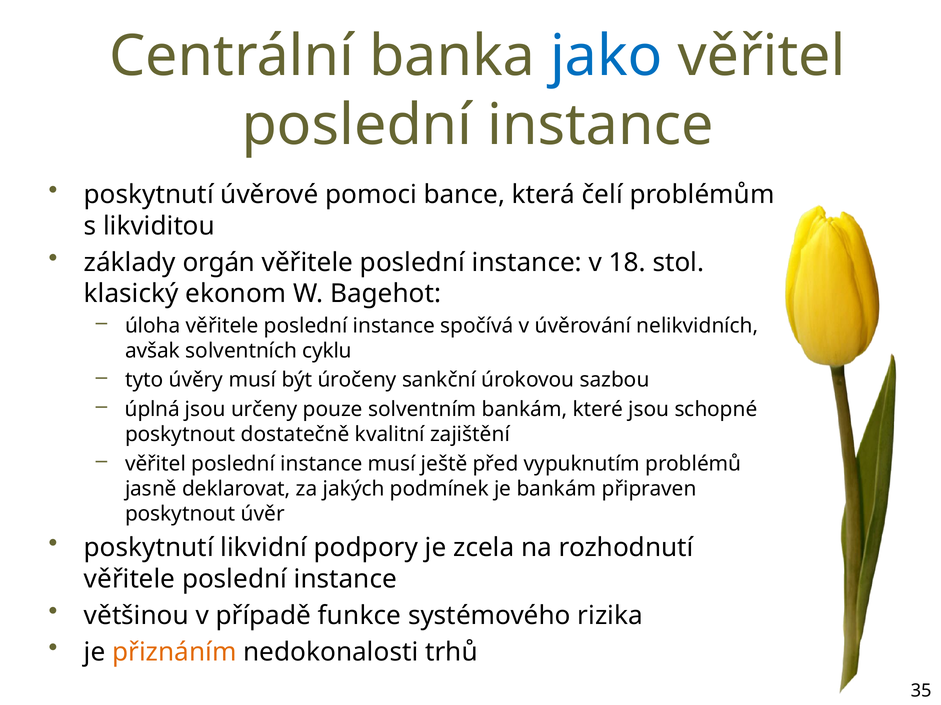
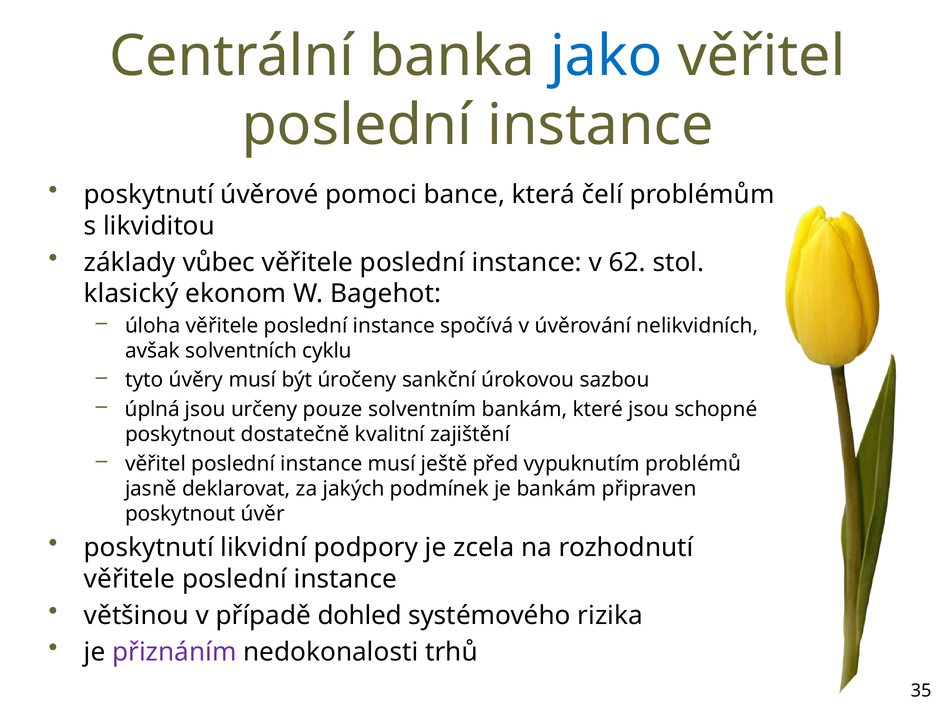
orgán: orgán -> vůbec (219, 263)
18: 18 -> 62 (627, 263)
funkce: funkce -> dohled (360, 616)
přiznáním colour: orange -> purple (174, 653)
